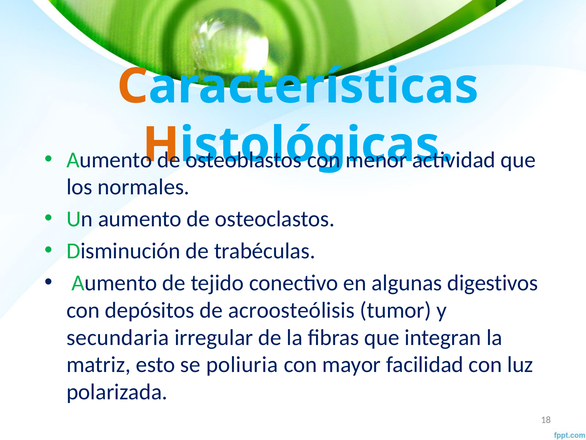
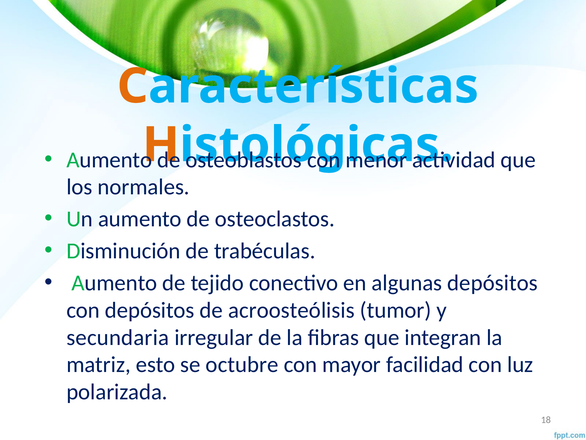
algunas digestivos: digestivos -> depósitos (493, 283)
poliuria: poliuria -> octubre (242, 364)
